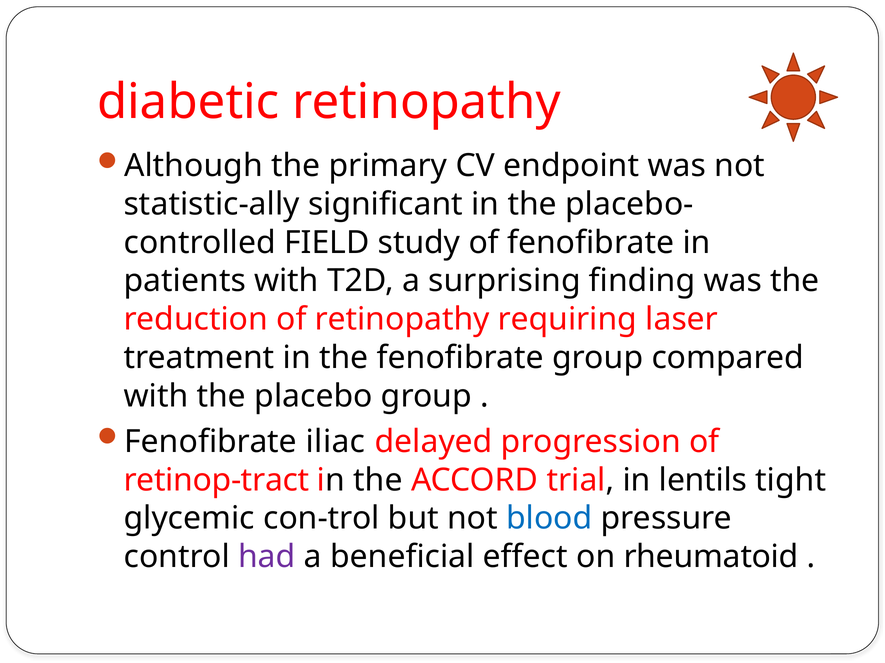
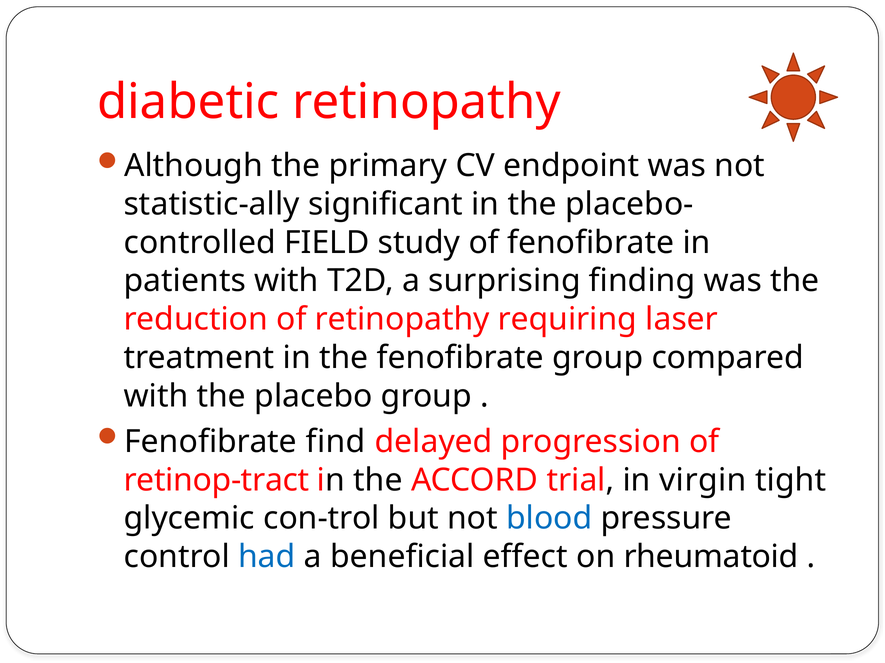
iliac: iliac -> find (336, 442)
lentils: lentils -> virgin (703, 481)
had colour: purple -> blue (267, 557)
